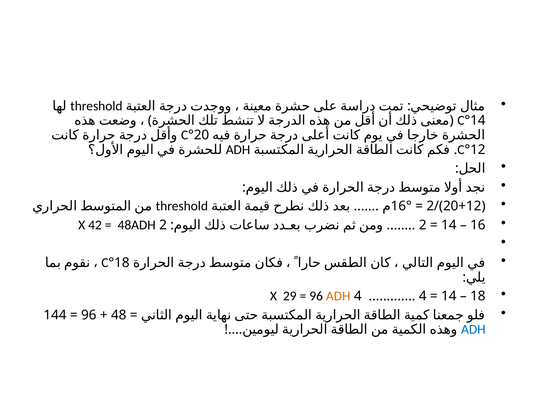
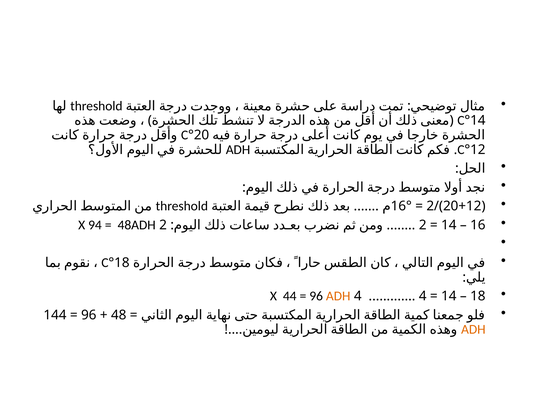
42: 42 -> 94 (95, 225)
29: 29 -> 44 (290, 296)
ADH colour: blue -> orange (473, 329)
